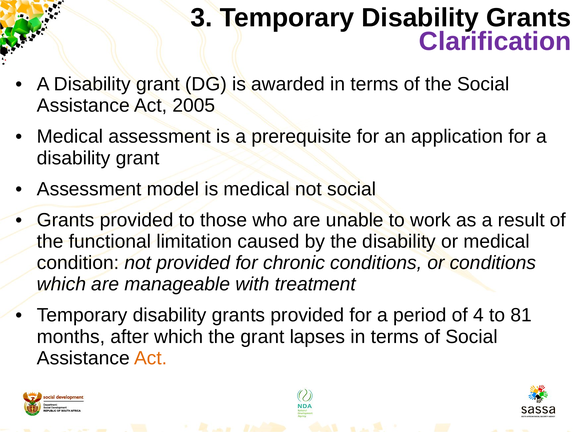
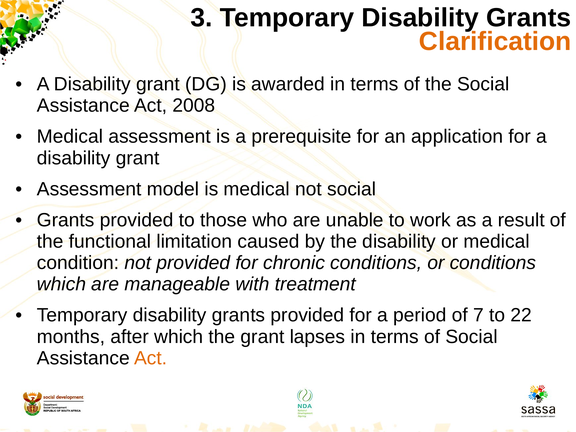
Clarification colour: purple -> orange (495, 41)
2005: 2005 -> 2008 (194, 106)
4: 4 -> 7 (479, 315)
81: 81 -> 22 (521, 315)
